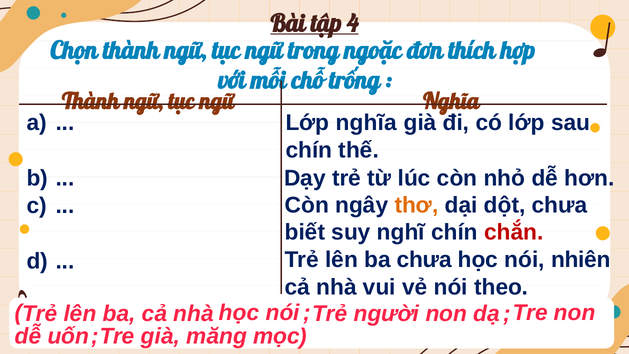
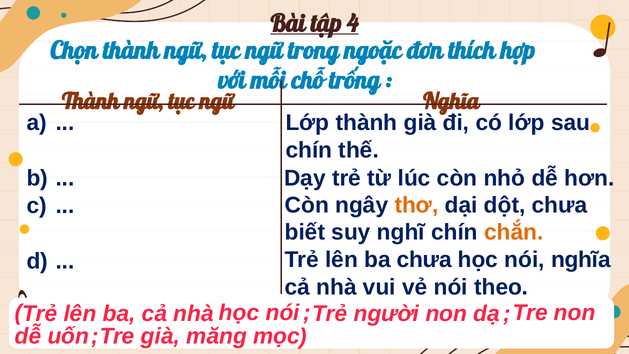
Lớp nghĩa: nghĩa -> thành (366, 123)
chắn colour: red -> orange (514, 232)
nói nhiên: nhiên -> nghĩa (581, 260)
